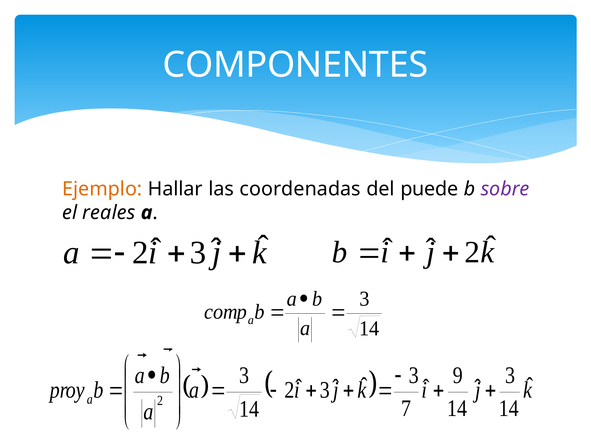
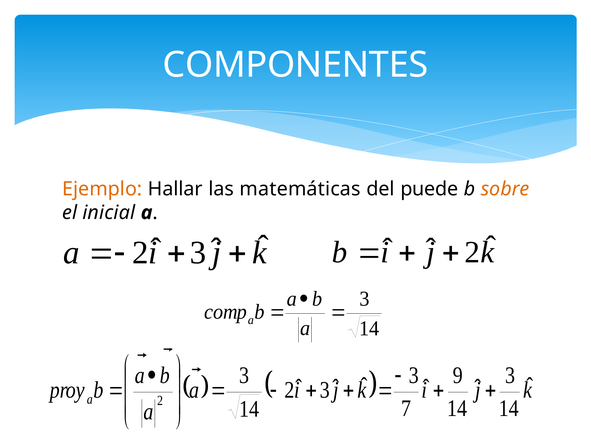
coordenadas: coordenadas -> matemáticas (300, 189)
sobre colour: purple -> orange (505, 189)
reales: reales -> inicial (109, 213)
